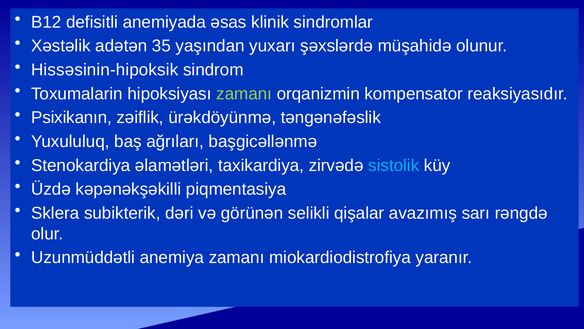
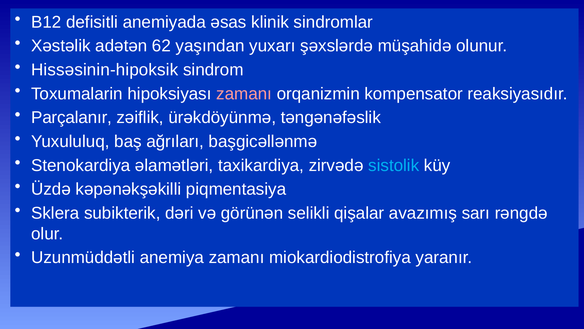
35: 35 -> 62 (161, 46)
zamanı colour: light green -> pink (244, 94)
Psixikanın: Psixikanın -> Parçalanır (72, 117)
